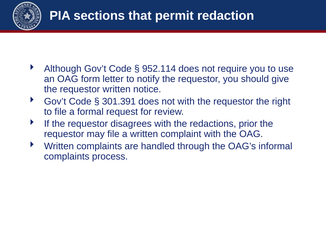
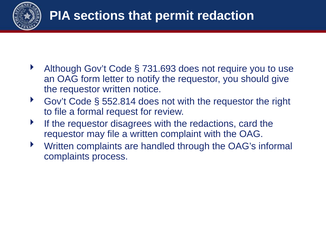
952.114: 952.114 -> 731.693 (159, 69)
301.391: 301.391 -> 552.814 (119, 102)
prior: prior -> card (248, 124)
